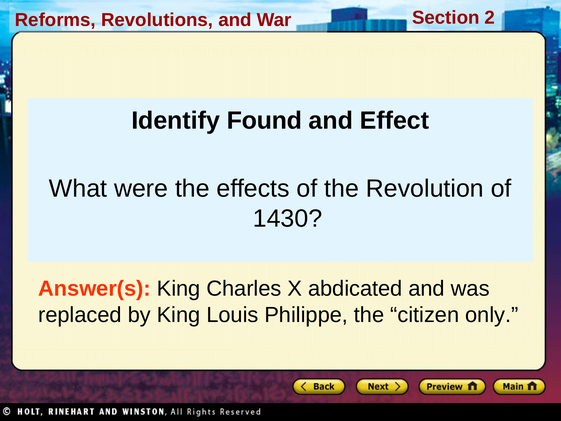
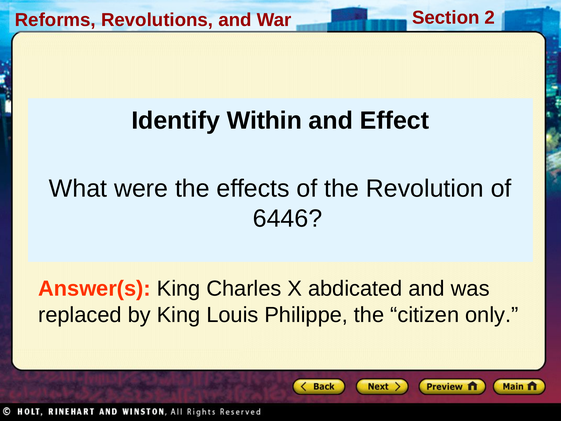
Found: Found -> Within (264, 121)
1430: 1430 -> 6446 (288, 218)
